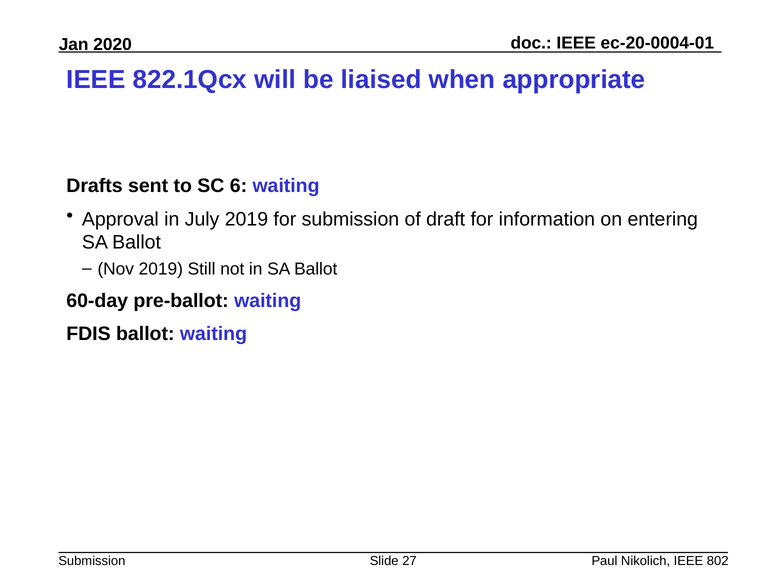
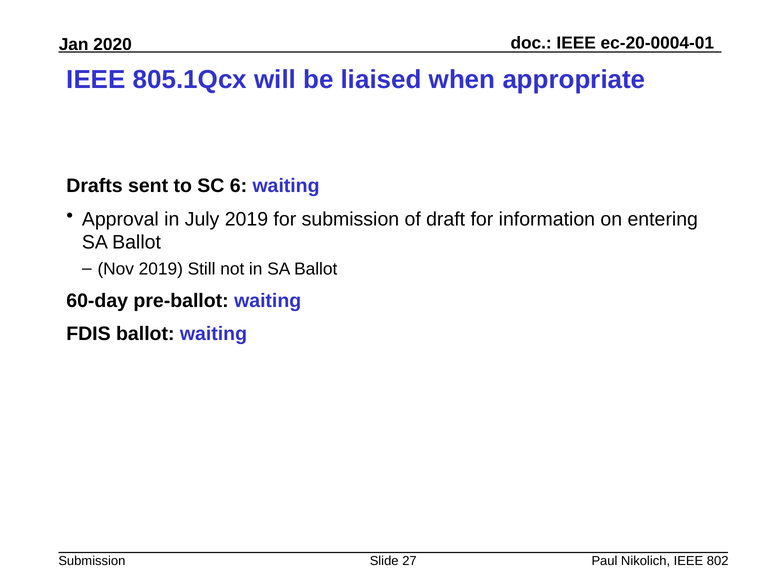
822.1Qcx: 822.1Qcx -> 805.1Qcx (190, 80)
